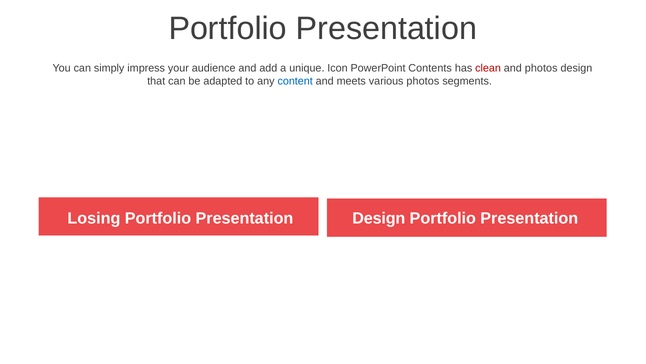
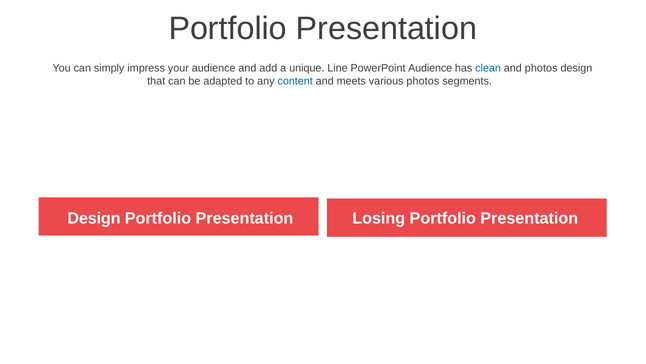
Icon: Icon -> Line (337, 68)
PowerPoint Contents: Contents -> Audience (430, 68)
clean colour: red -> blue (488, 68)
Losing: Losing -> Design (94, 218)
Presentation Design: Design -> Losing (379, 218)
